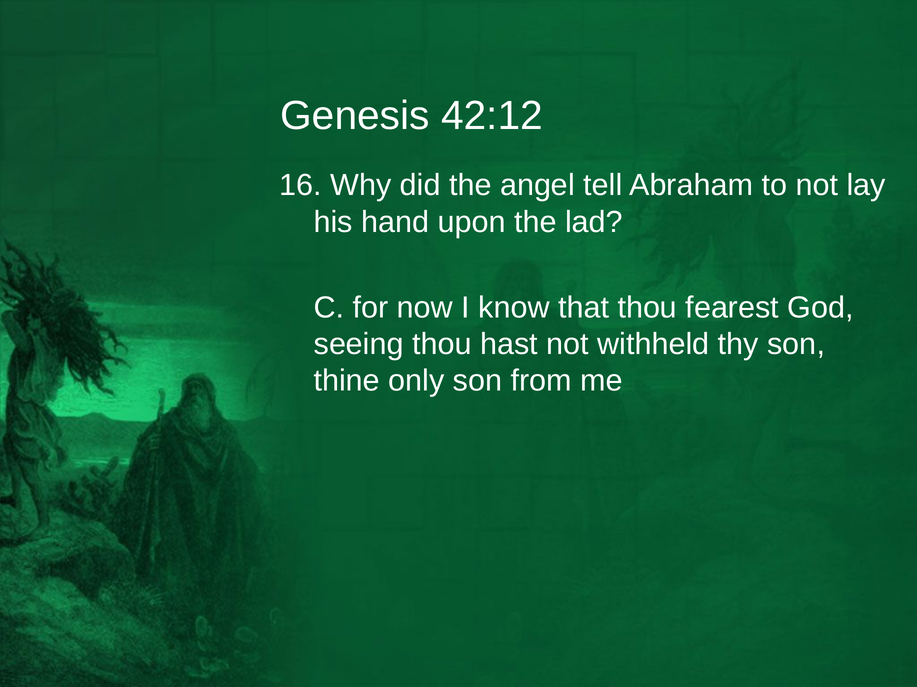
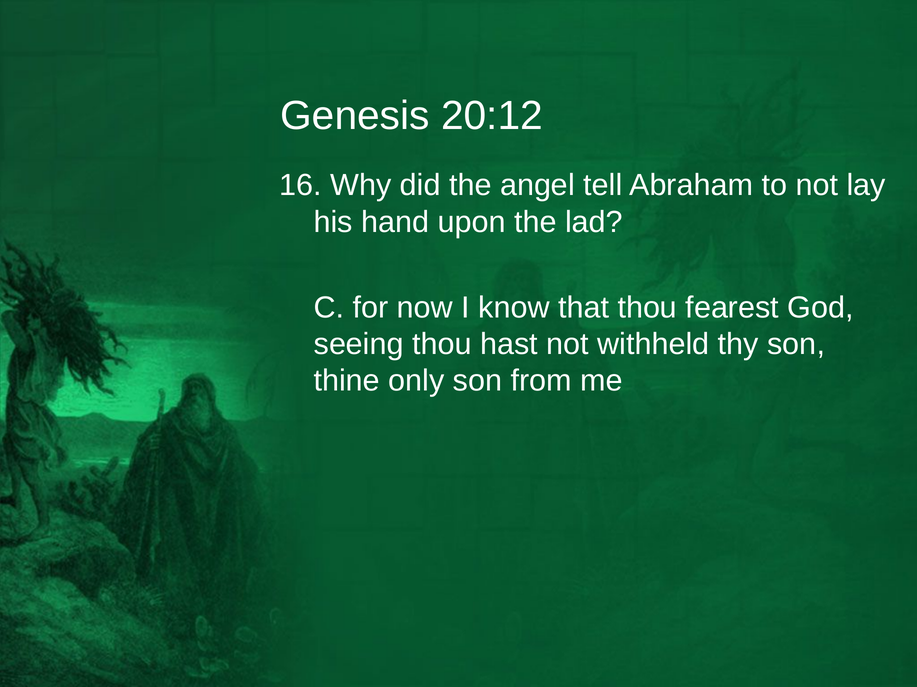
42:12: 42:12 -> 20:12 (492, 116)
